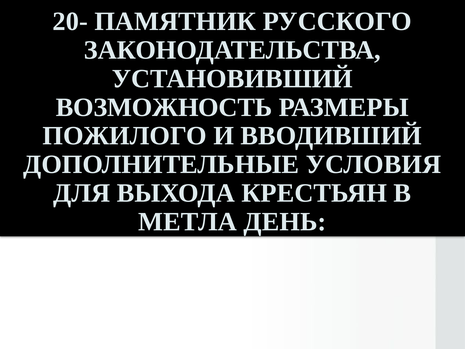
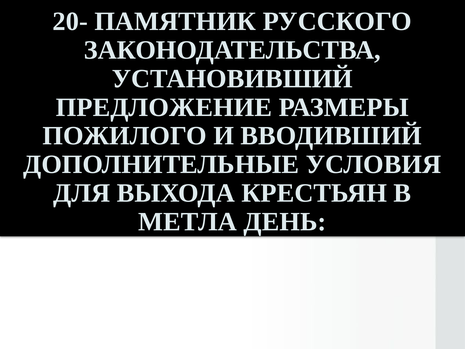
ВОЗМОЖНОСТЬ: ВОЗМОЖНОСТЬ -> ПРЕДЛОЖЕНИЕ (164, 107)
